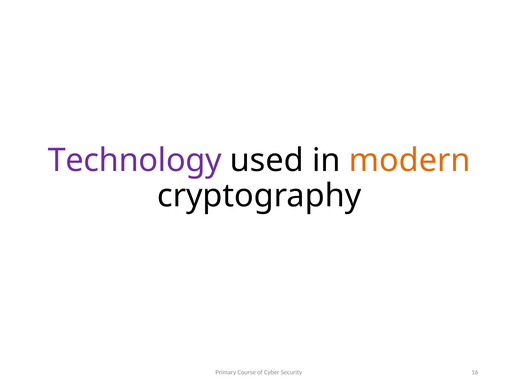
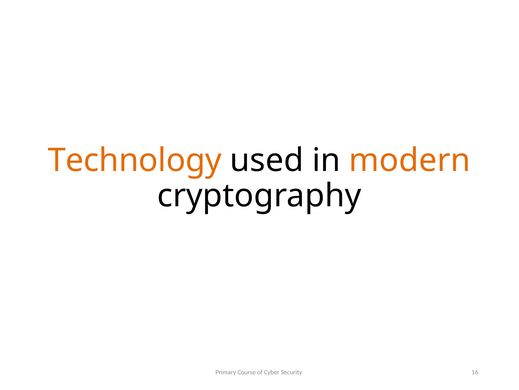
Technology colour: purple -> orange (135, 160)
